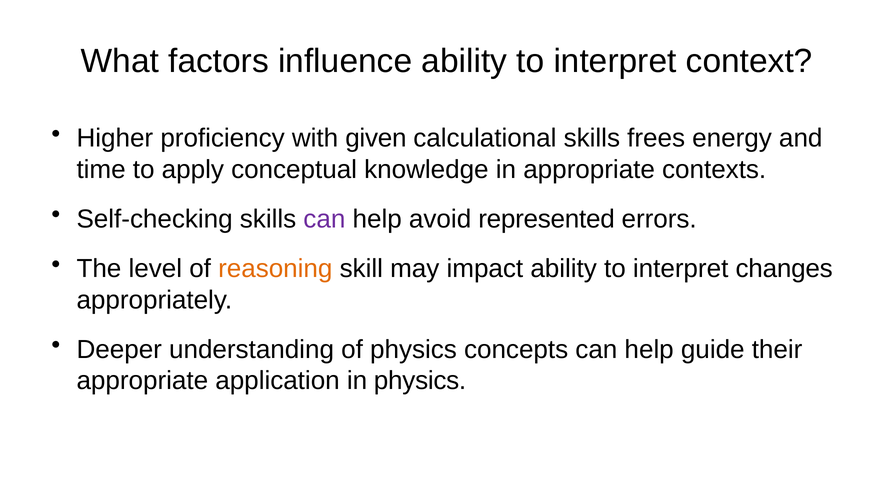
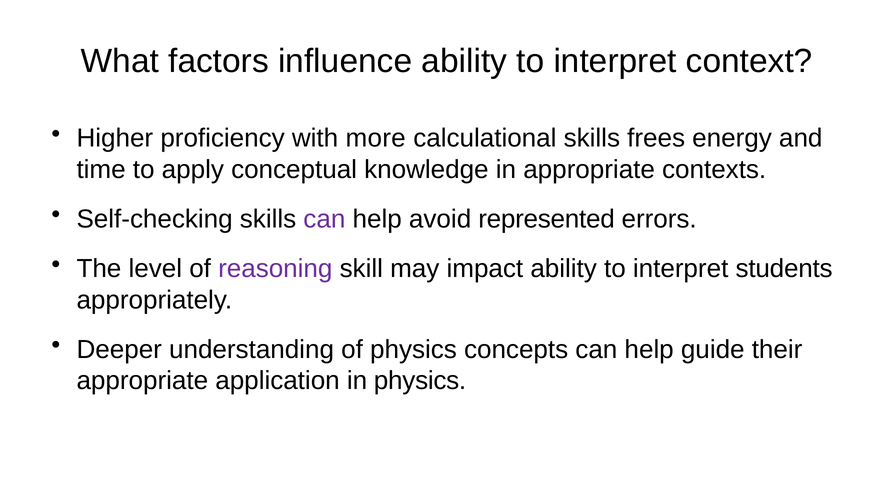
given: given -> more (376, 138)
reasoning colour: orange -> purple (275, 269)
changes: changes -> students (784, 269)
